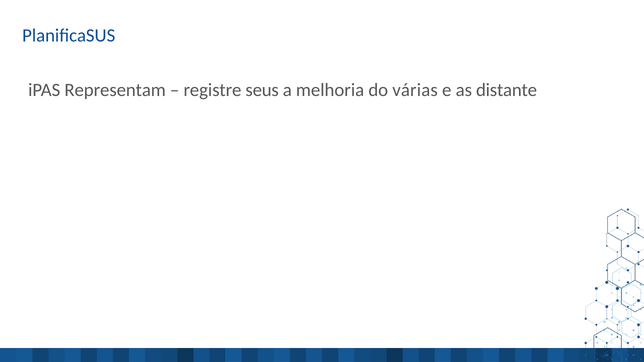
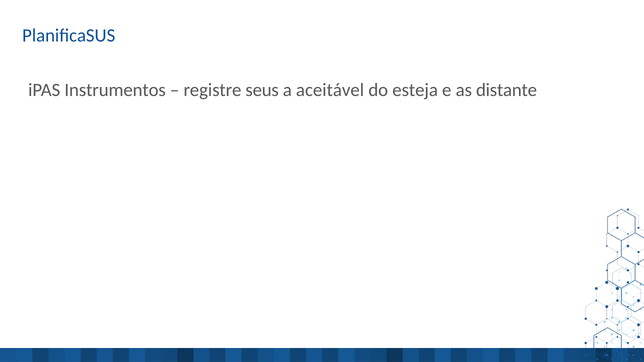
Representam: Representam -> Instrumentos (115, 90)
melhoria: melhoria -> aceitável (330, 90)
várias: várias -> esteja (415, 90)
